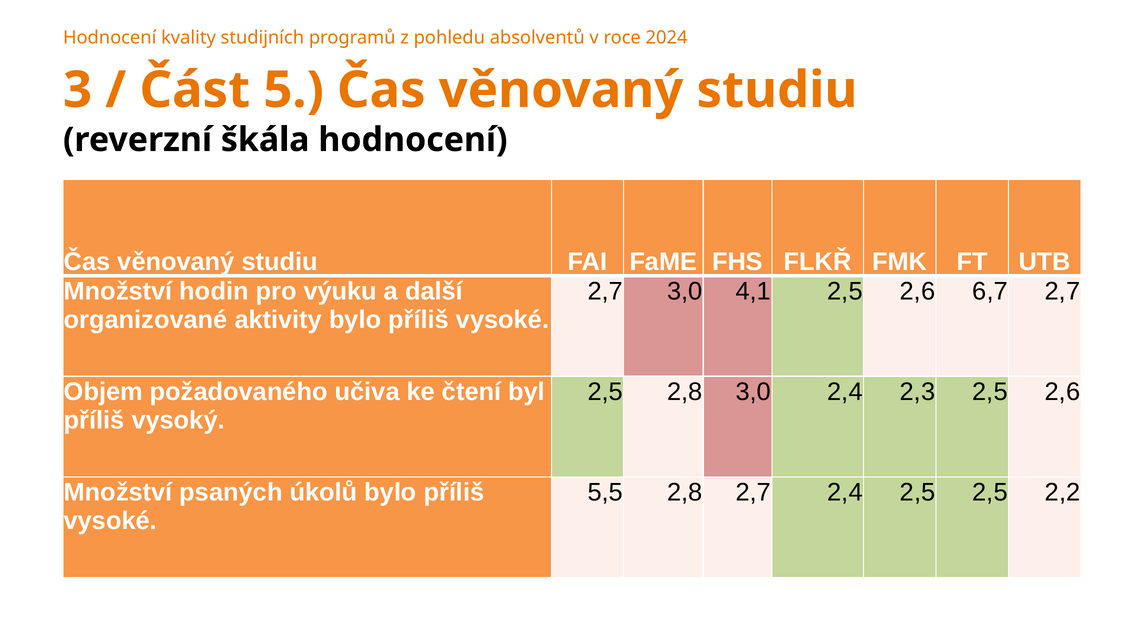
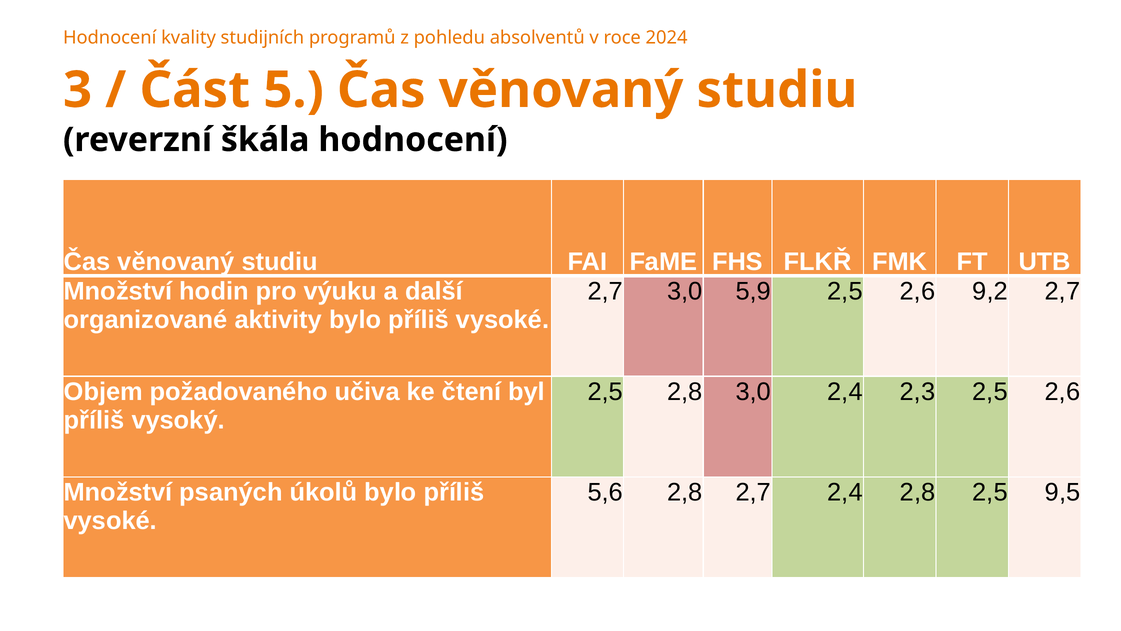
4,1: 4,1 -> 5,9 (753, 291)
6,7: 6,7 -> 9,2 (990, 291)
5,5: 5,5 -> 5,6 (605, 492)
2,4 2,5: 2,5 -> 2,8 (918, 492)
2,2: 2,2 -> 9,5 (1063, 492)
